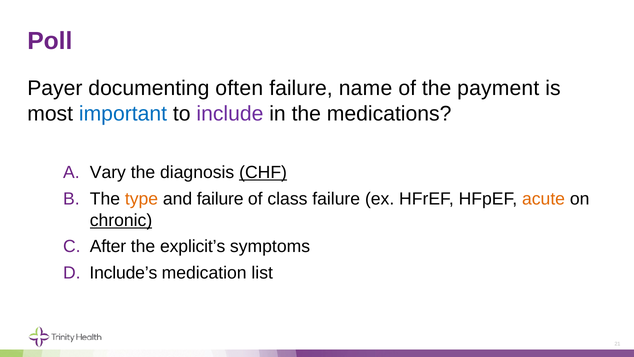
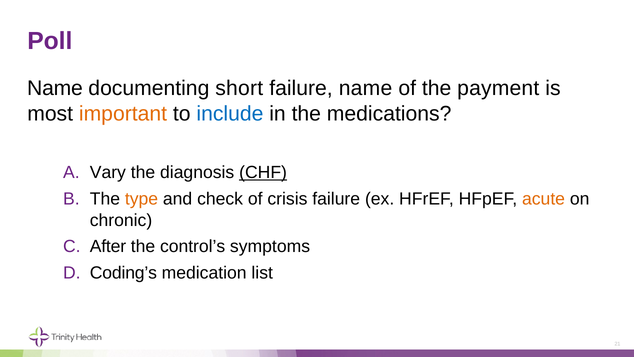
Payer: Payer -> Name (55, 88)
often: often -> short (239, 88)
important colour: blue -> orange (123, 114)
include colour: purple -> blue (230, 114)
and failure: failure -> check (220, 199)
class: class -> crisis (287, 199)
chronic underline: present -> none (121, 220)
explicit’s: explicit’s -> control’s (193, 246)
Include’s: Include’s -> Coding’s (123, 273)
